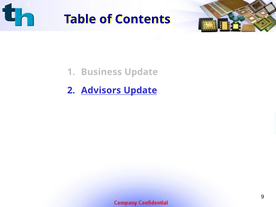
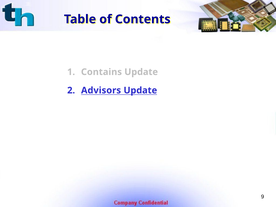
Business: Business -> Contains (101, 72)
